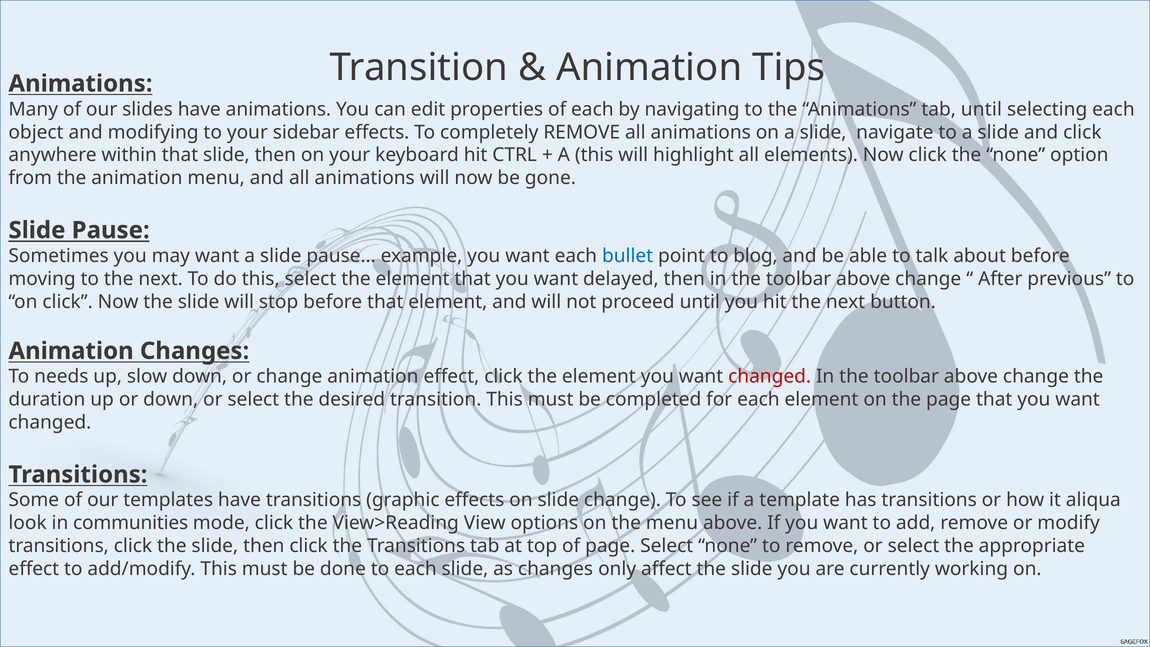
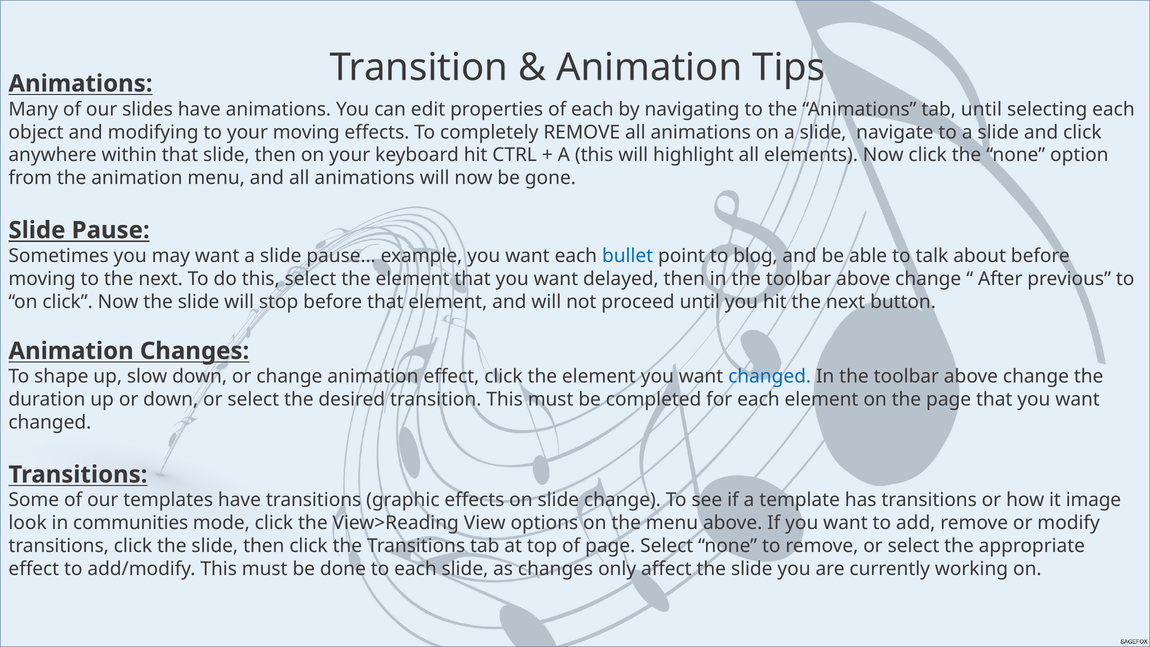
your sidebar: sidebar -> moving (306, 132)
needs: needs -> shape (61, 376)
changed colour: red -> blue (770, 376)
aliqua: aliqua -> image (1093, 500)
